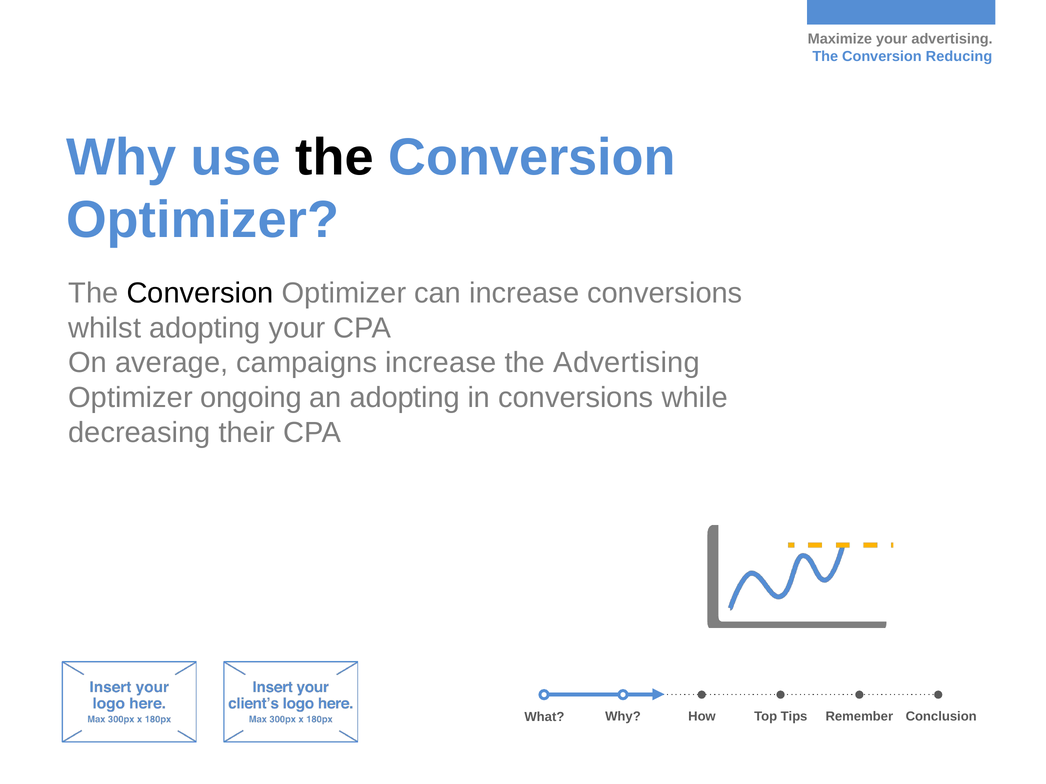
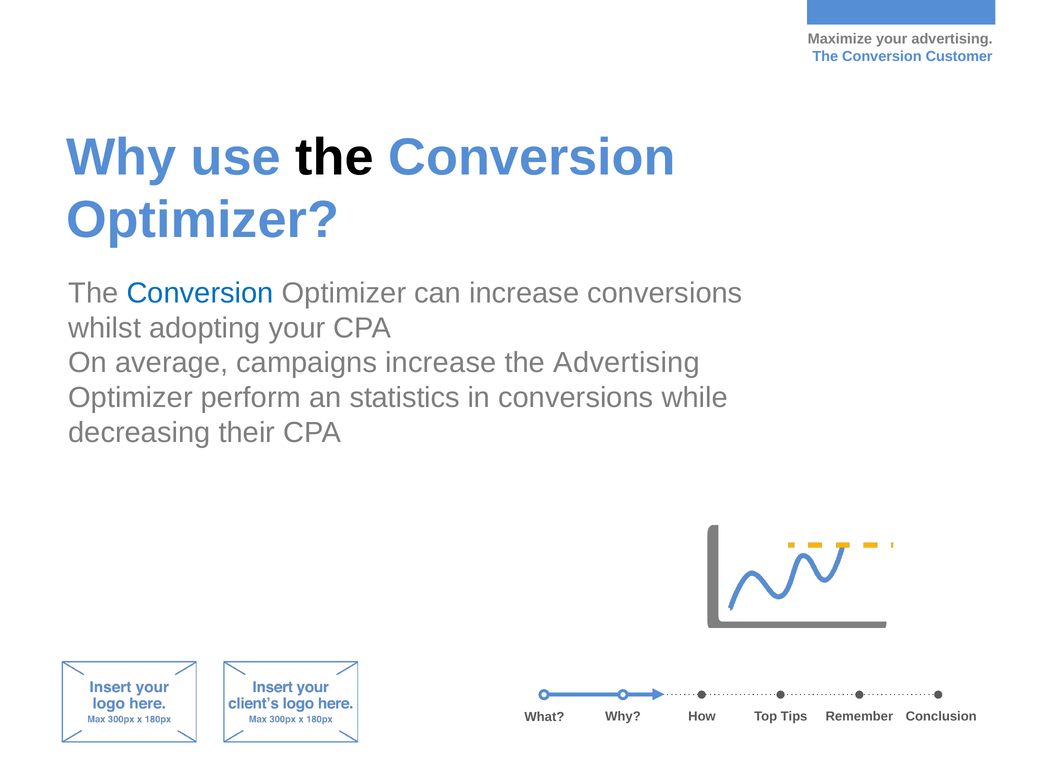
Reducing: Reducing -> Customer (959, 57)
Conversion colour: black -> blue (200, 293)
ongoing: ongoing -> perform (251, 398)
an adopting: adopting -> statistics (405, 398)
